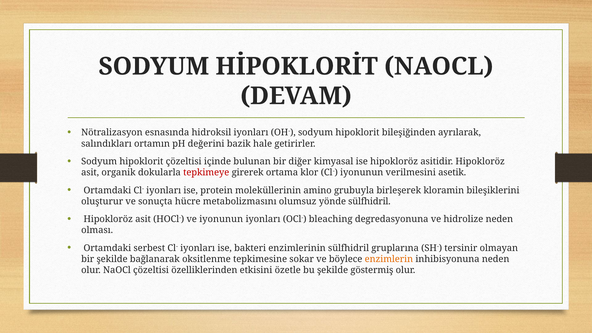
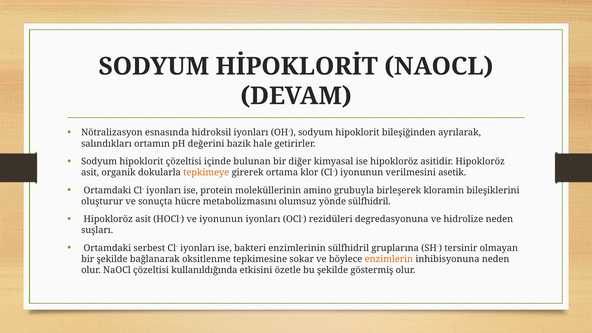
tepkimeye colour: red -> orange (206, 173)
bleaching: bleaching -> rezidüleri (331, 219)
olması: olması -> suşları (97, 230)
özelliklerinden: özelliklerinden -> kullanıldığında (204, 270)
